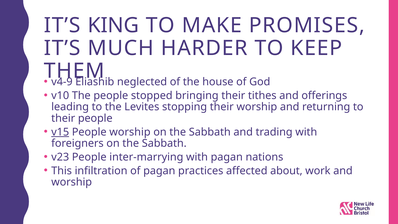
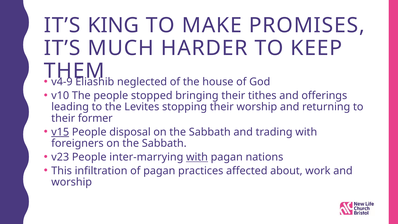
their people: people -> former (95, 118)
People worship: worship -> disposal (130, 132)
with underline: none -> present (197, 157)
